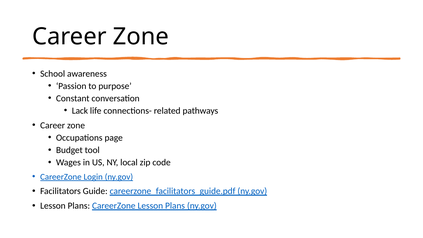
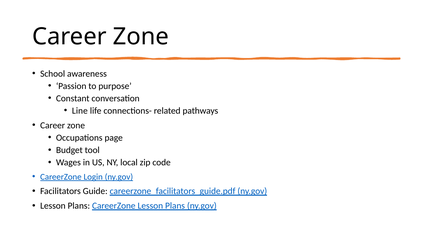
Lack: Lack -> Line (80, 111)
